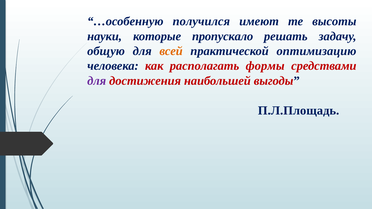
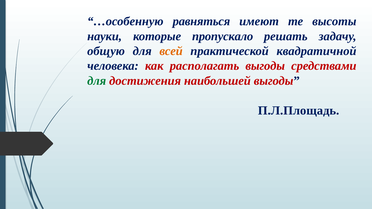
получился: получился -> равняться (201, 21)
оптимизацию: оптимизацию -> квадратичной (316, 51)
располагать формы: формы -> выгоды (265, 66)
для colour: purple -> green (97, 81)
